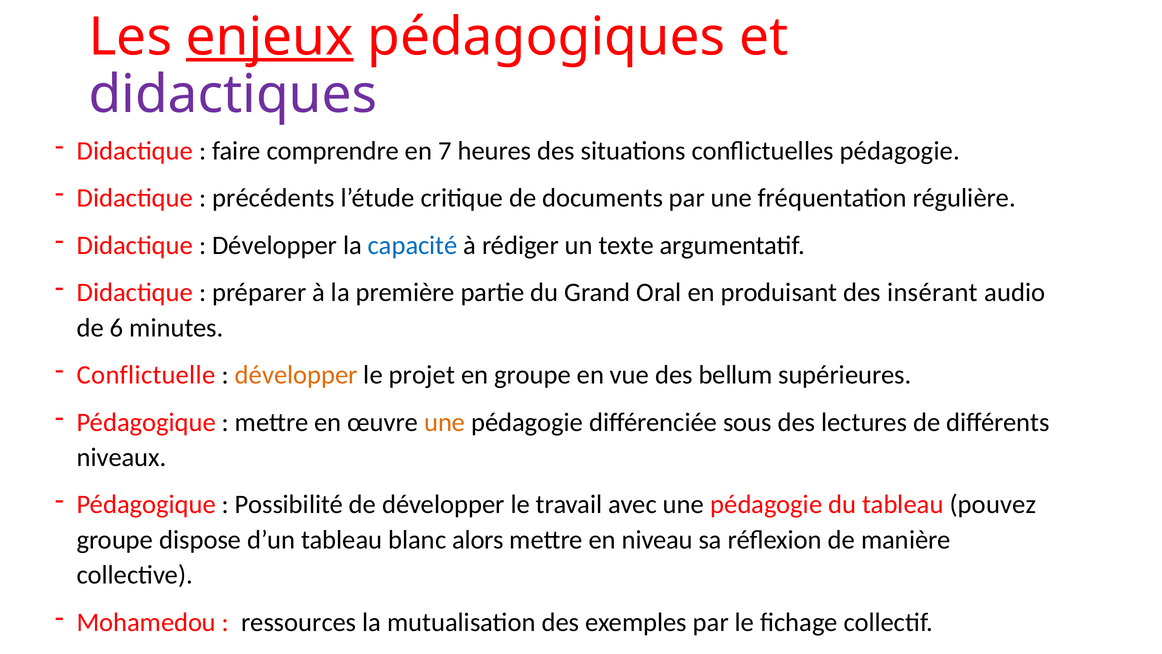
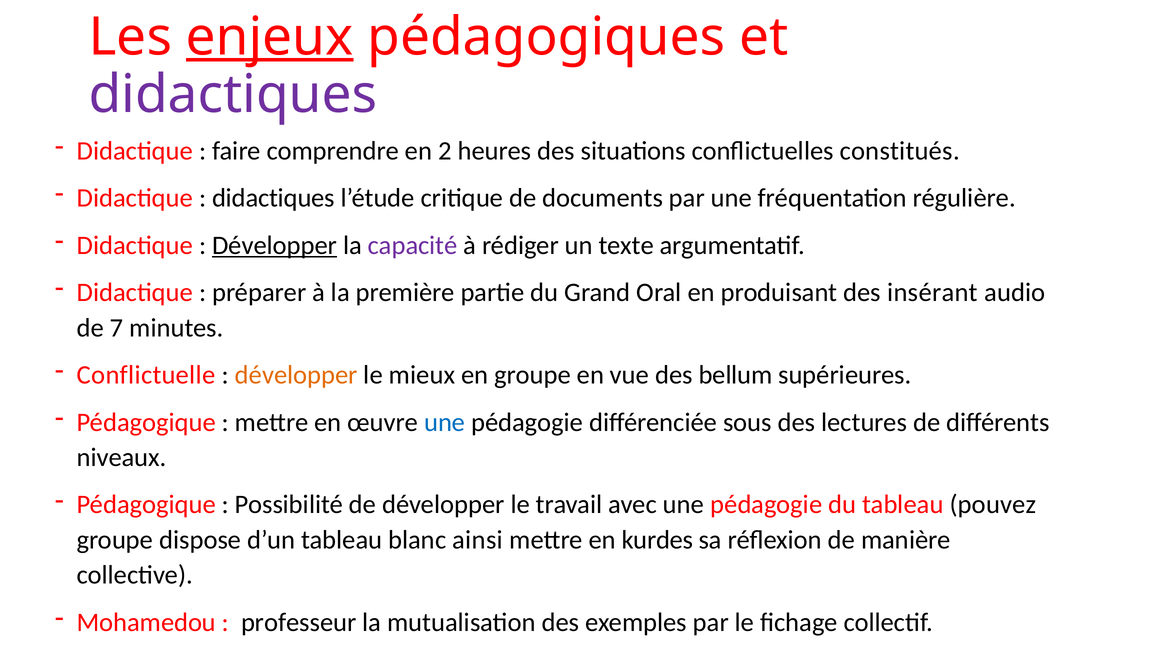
7: 7 -> 2 (445, 151)
conflictuelles pédagogie: pédagogie -> constitués (900, 151)
précédents: précédents -> didactiques (274, 198)
Développer underline: none -> present (275, 245)
capacité colour: blue -> purple (413, 245)
6: 6 -> 7 (117, 328)
projet: projet -> mieux (422, 375)
une colour: orange -> blue (445, 422)
alors: alors -> ainsi (478, 540)
niveau: niveau -> kurdes (657, 540)
ressources: ressources -> professeur (299, 622)
